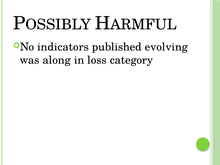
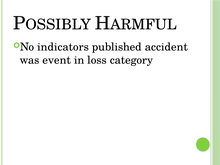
evolving: evolving -> accident (166, 47)
along: along -> event (57, 60)
